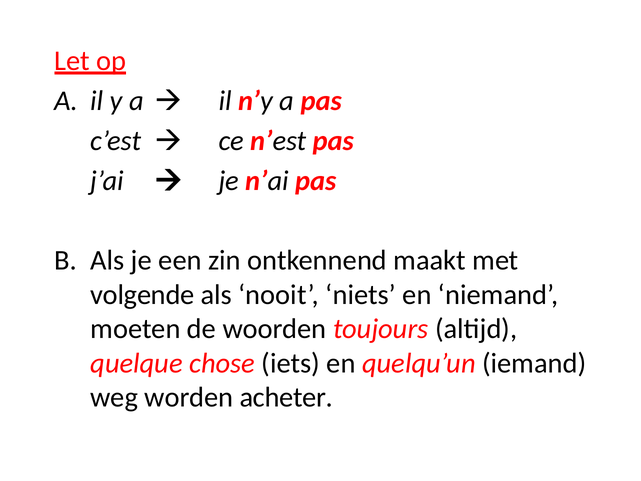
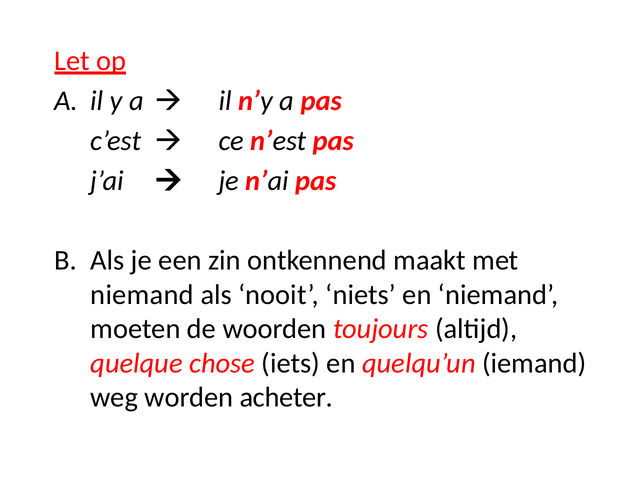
volgende: volgende -> niemand (142, 295)
